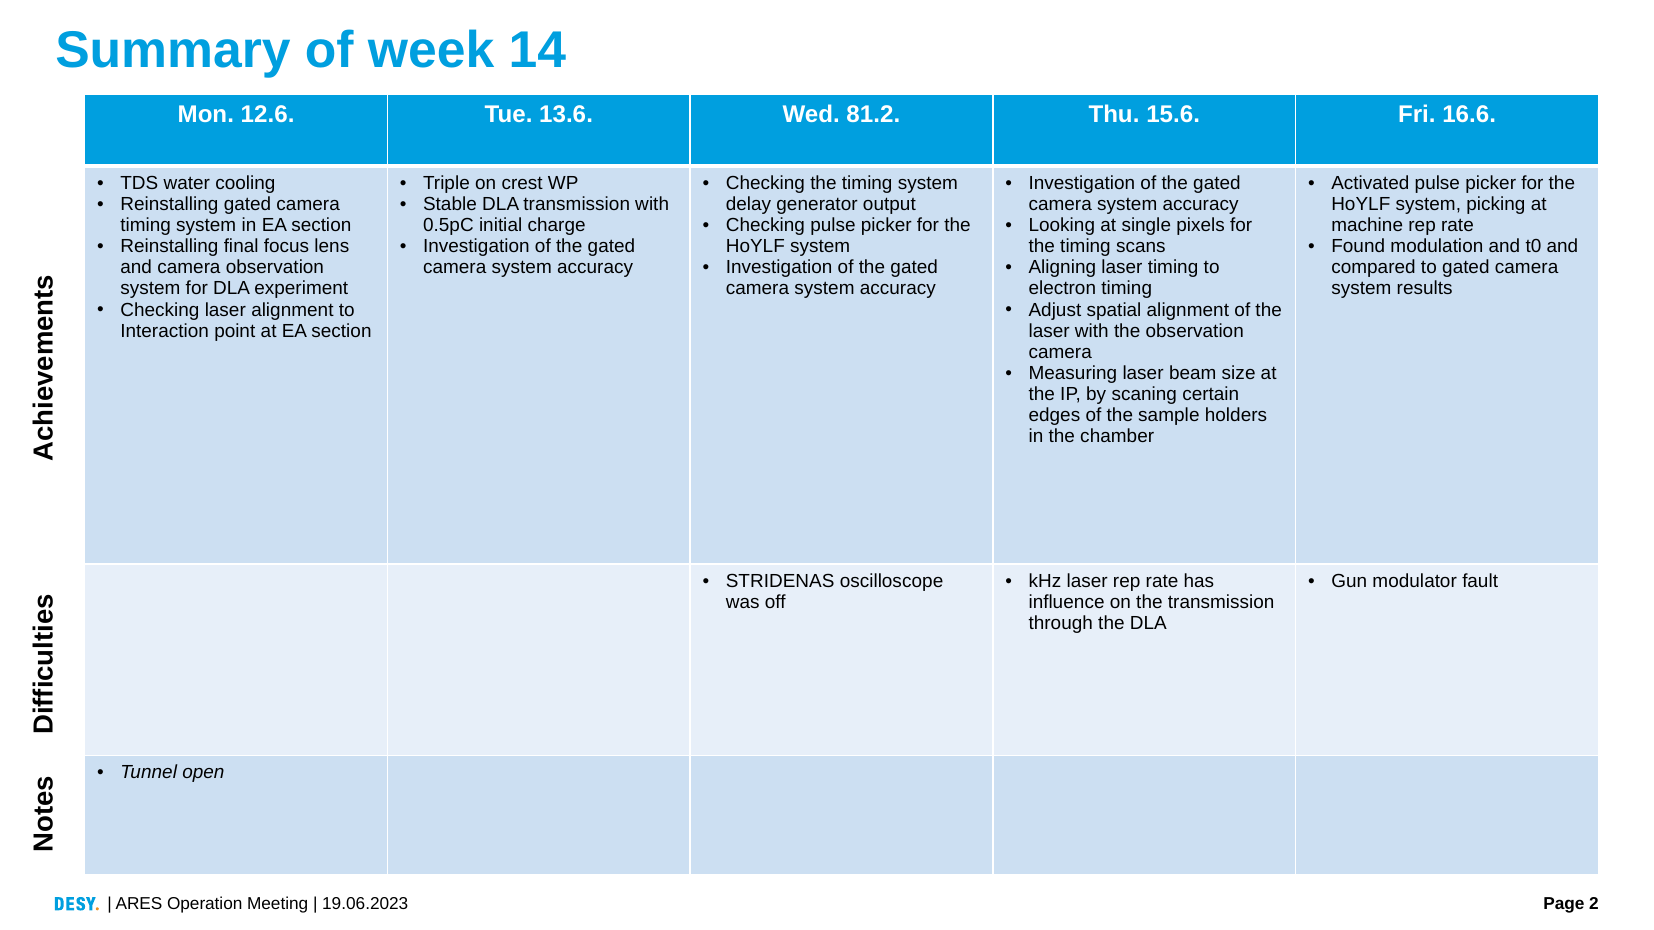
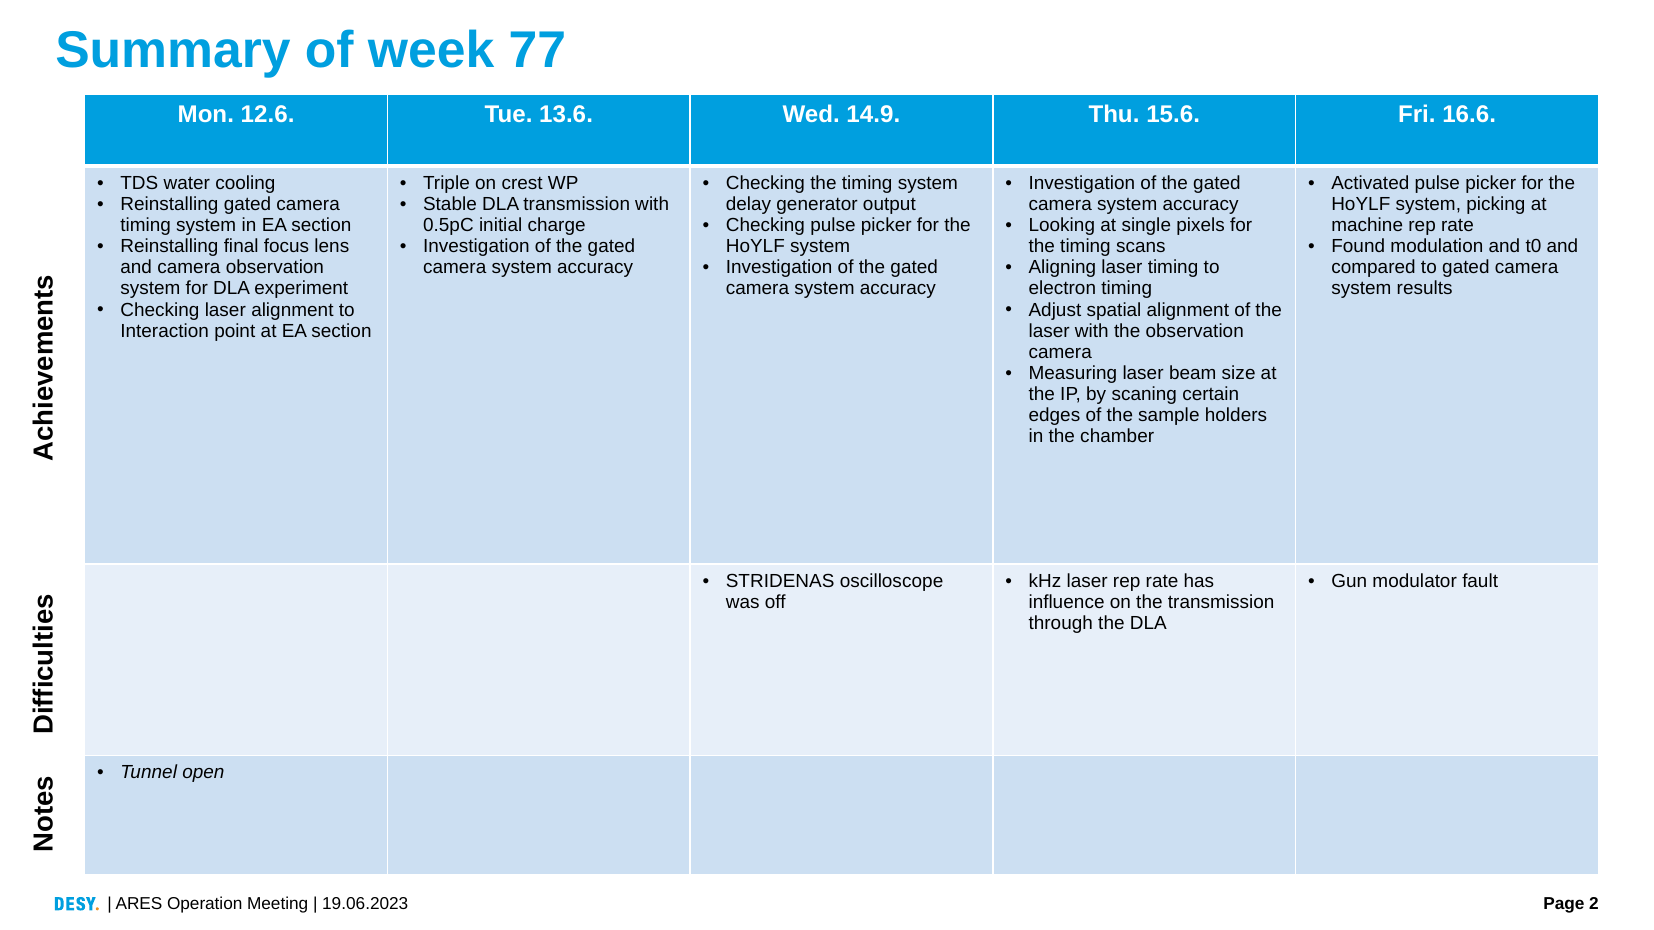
14: 14 -> 77 (537, 51)
81.2: 81.2 -> 14.9 (873, 115)
